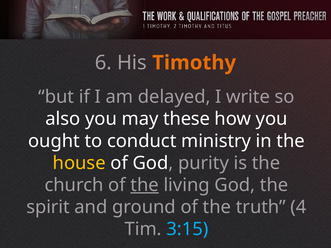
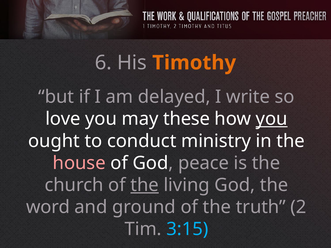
also: also -> love (63, 119)
you underline: none -> present (272, 119)
house colour: yellow -> pink (79, 163)
purity: purity -> peace (204, 163)
spirit: spirit -> word (48, 207)
4: 4 -> 2 (298, 207)
